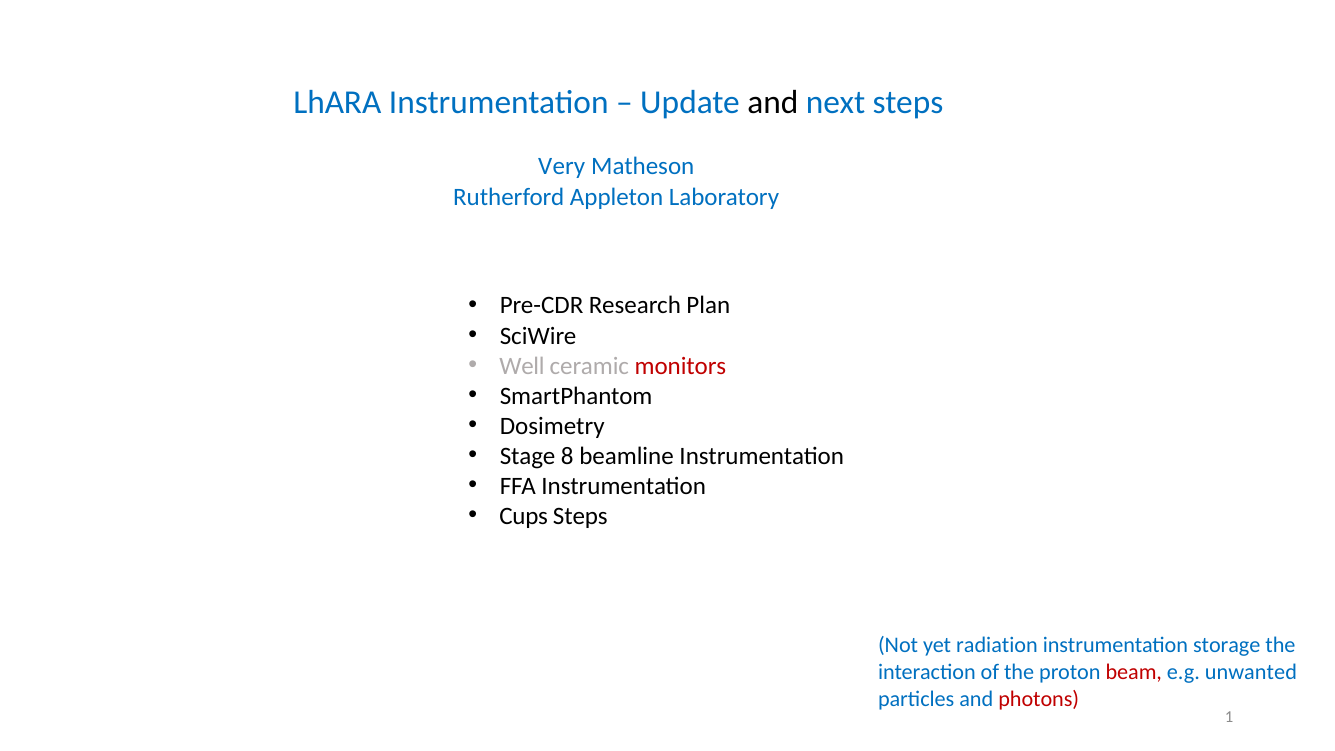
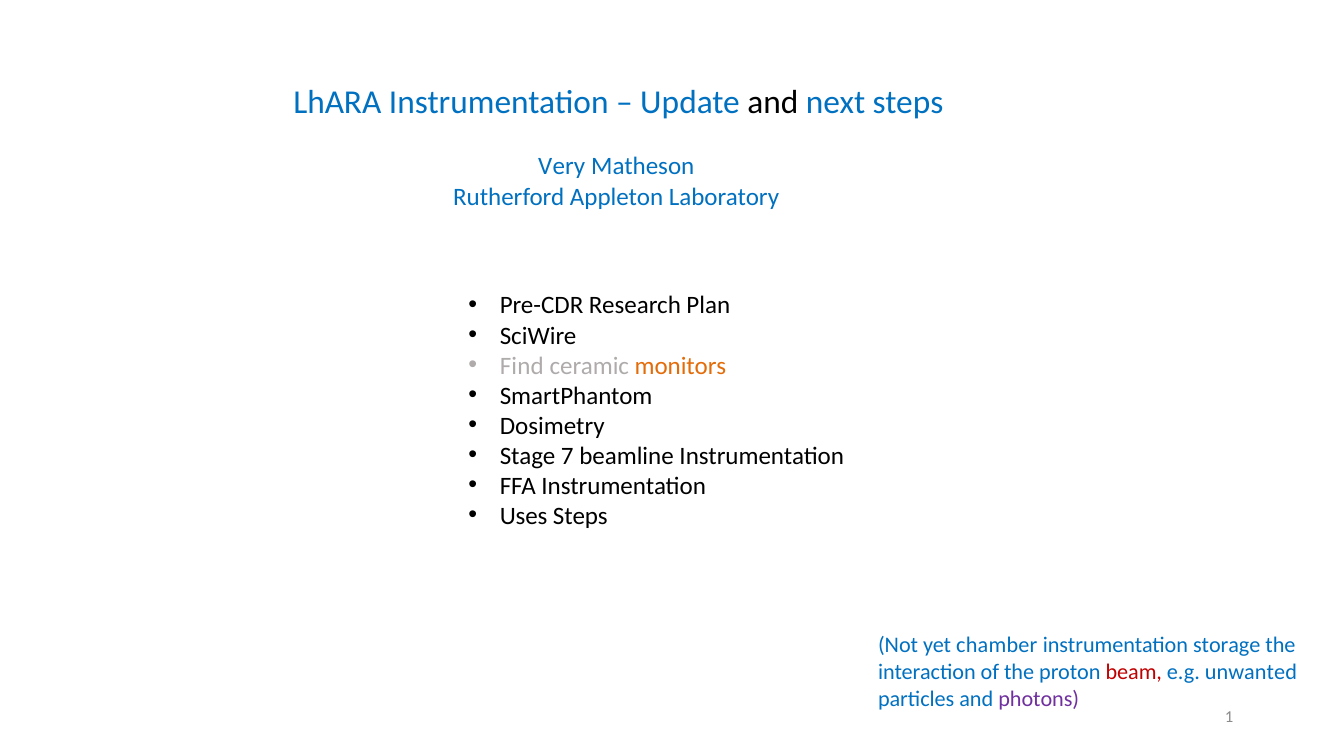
Well: Well -> Find (522, 366)
monitors colour: red -> orange (680, 366)
8: 8 -> 7 (567, 456)
Cups: Cups -> Uses (524, 516)
radiation: radiation -> chamber (997, 645)
photons colour: red -> purple (1039, 699)
